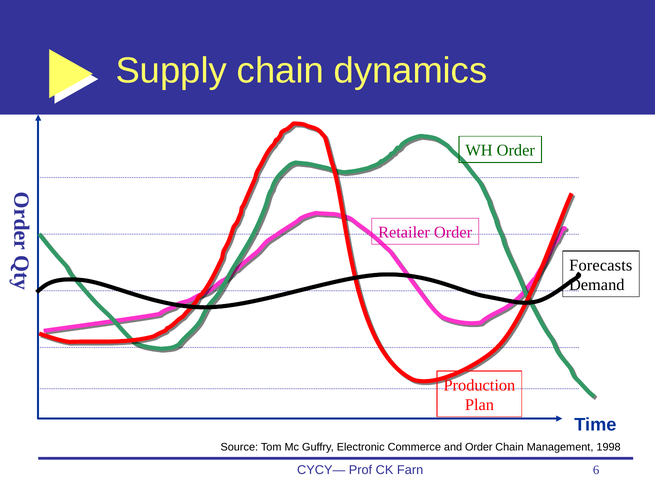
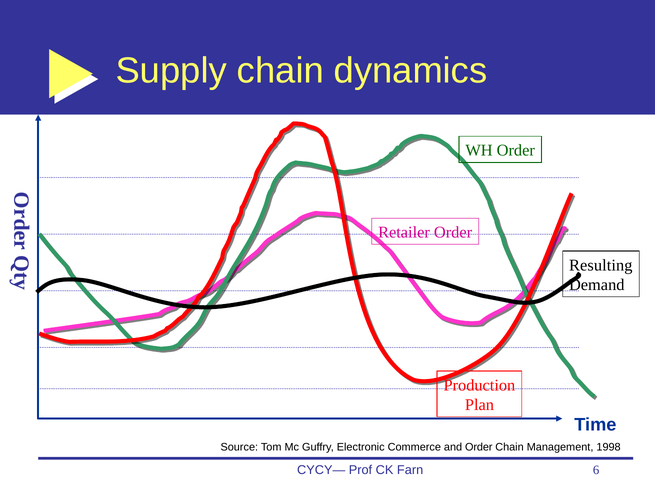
Forecasts: Forecasts -> Resulting (601, 265)
